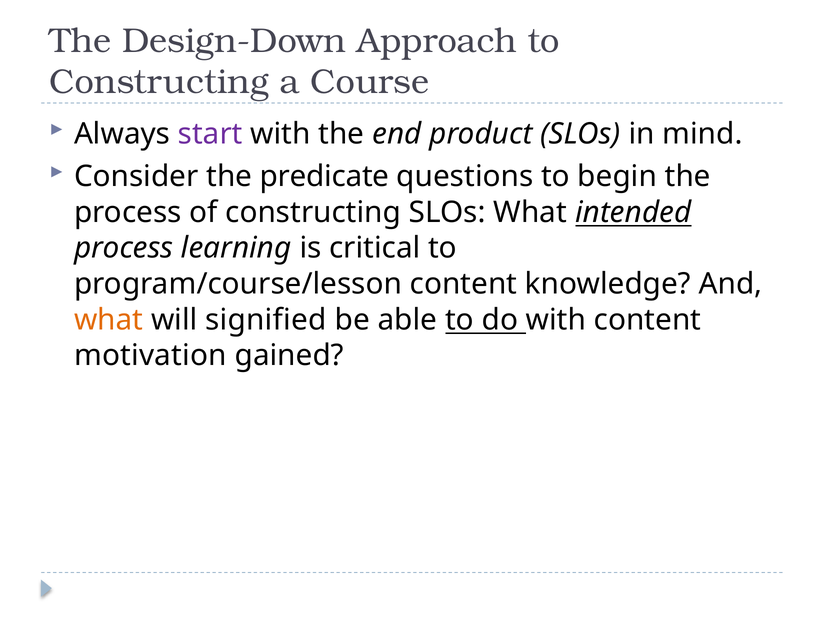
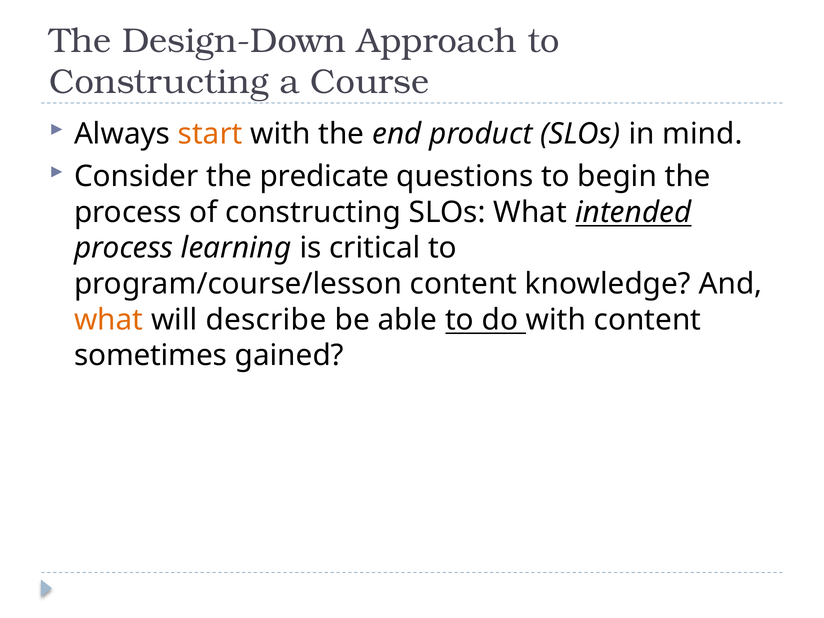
start colour: purple -> orange (210, 134)
signified: signified -> describe (266, 320)
motivation: motivation -> sometimes (151, 355)
